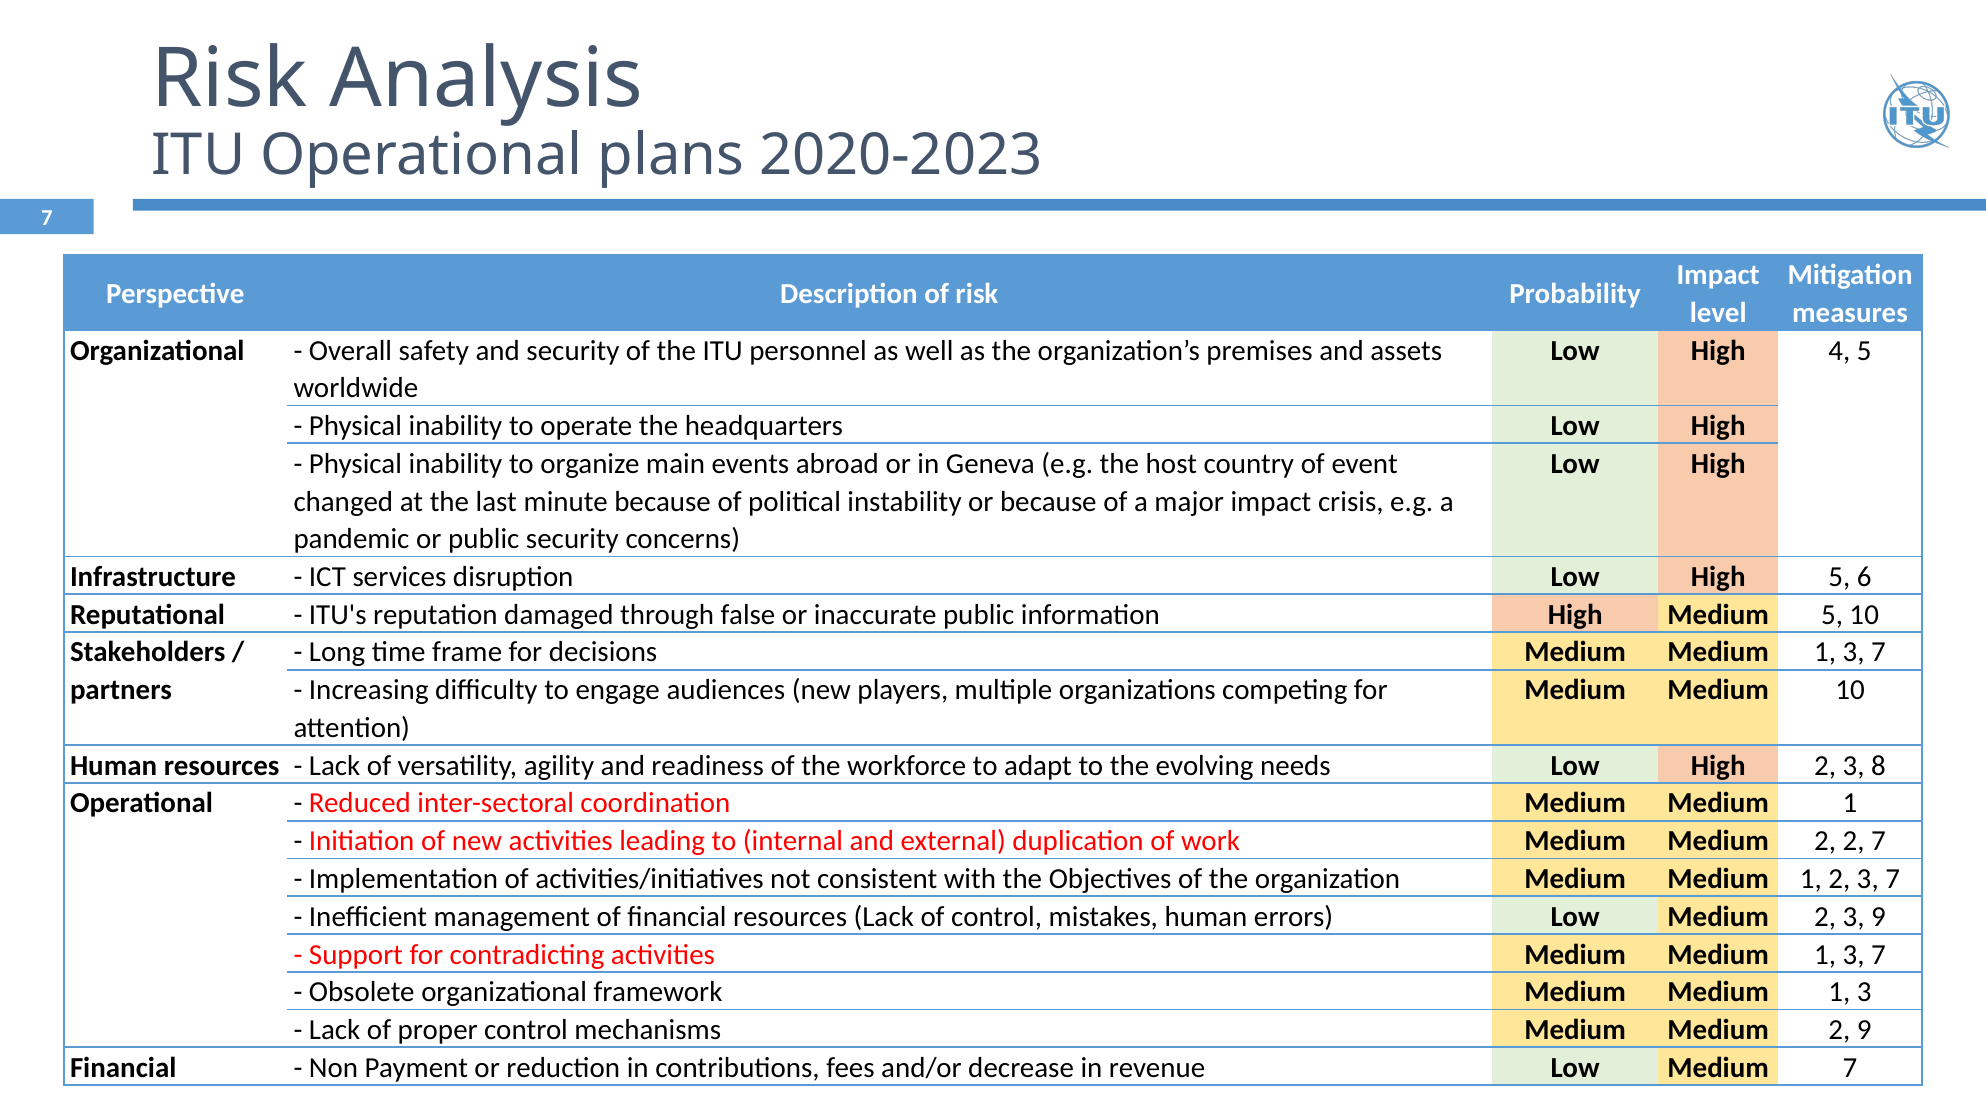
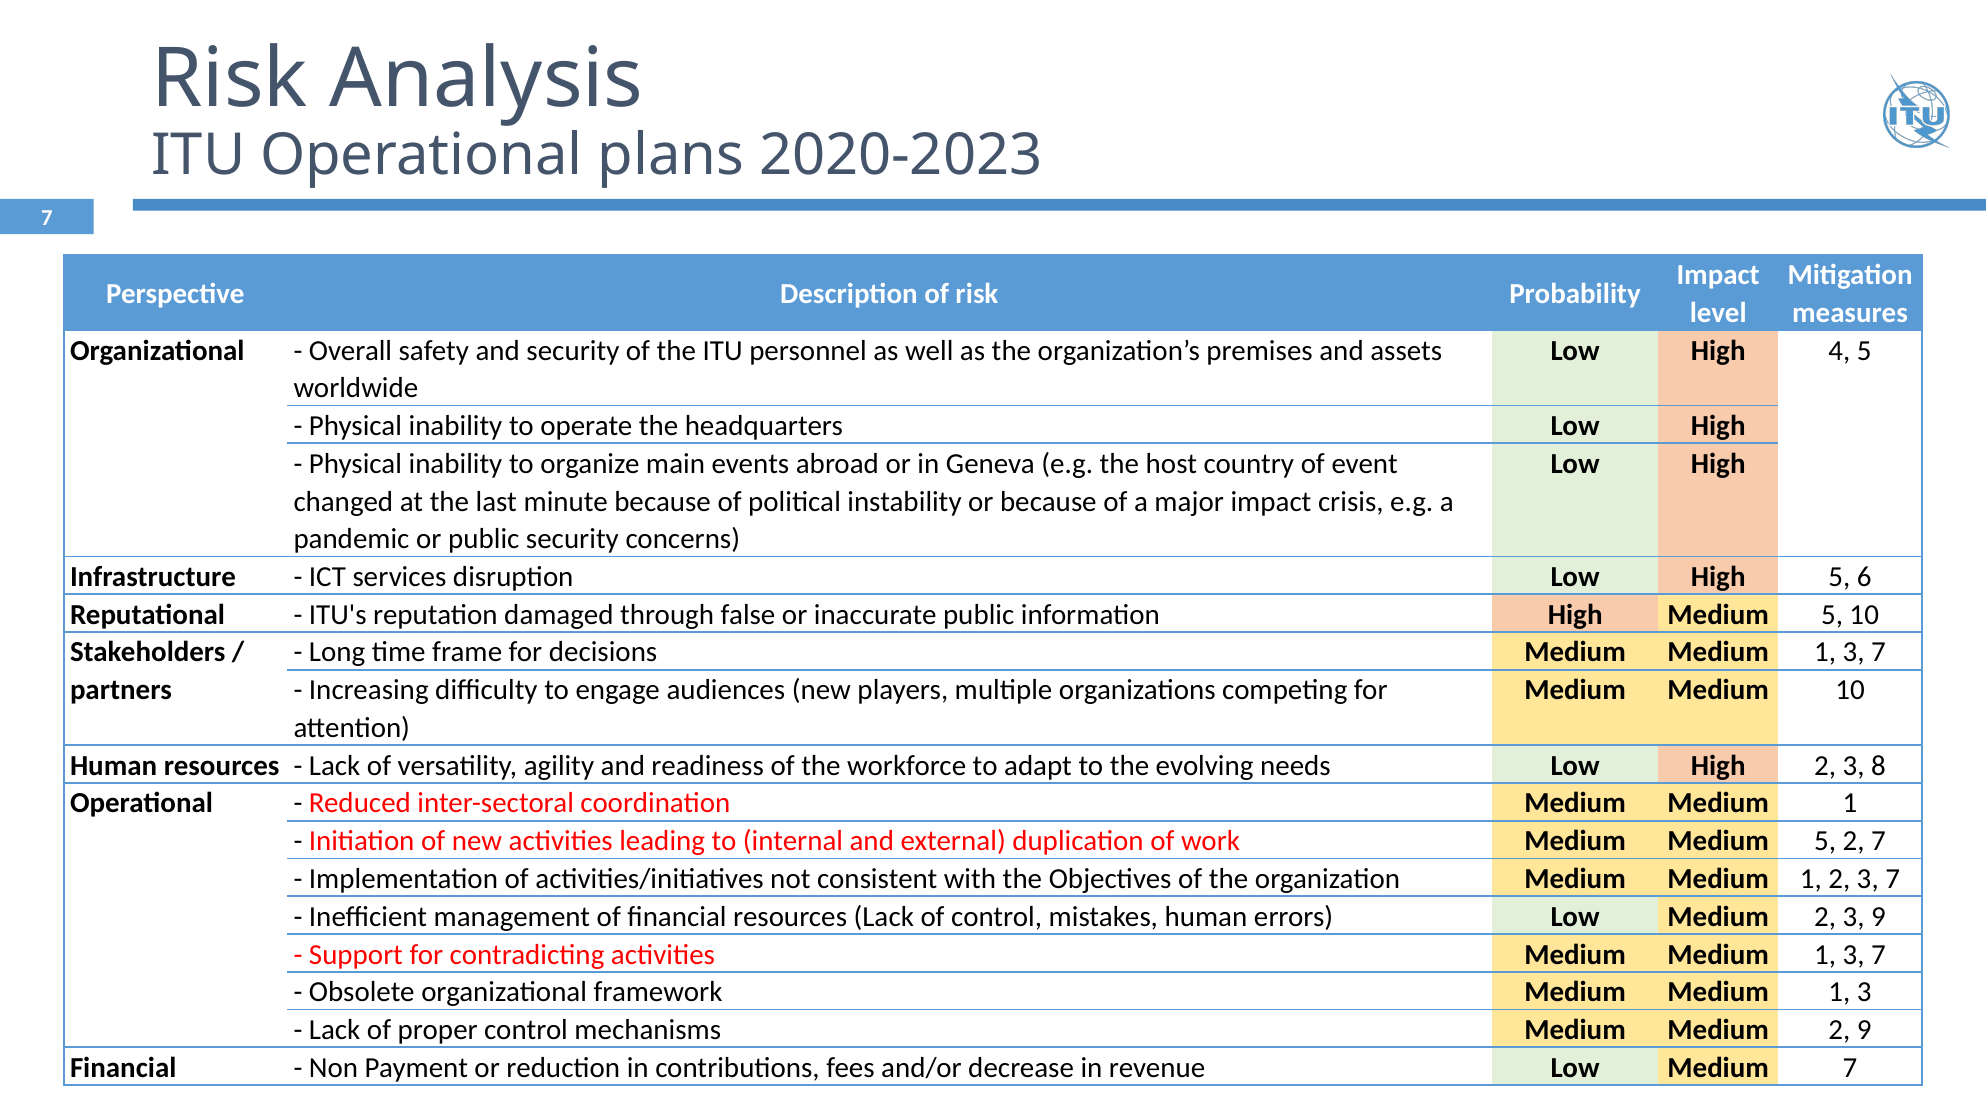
work Medium Medium 2: 2 -> 5 (1825, 841)
